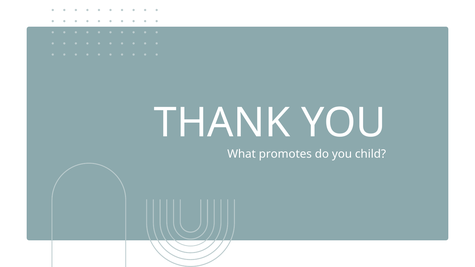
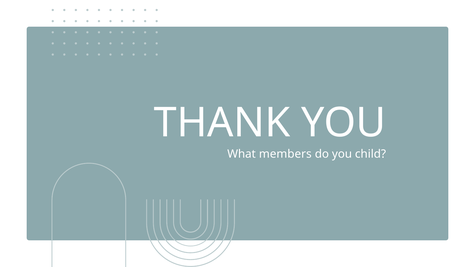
promotes: promotes -> members (285, 154)
